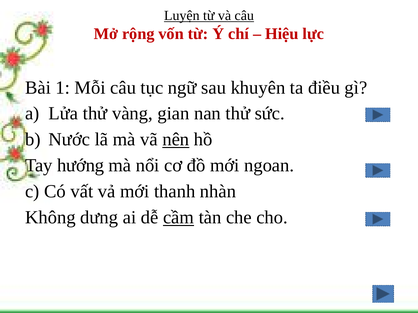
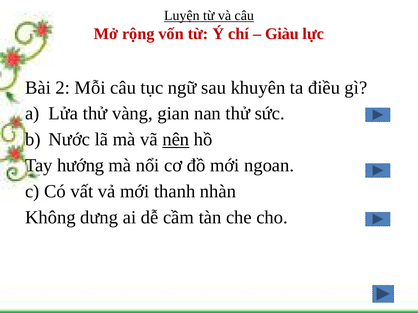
Hiệu: Hiệu -> Giàu (282, 34)
1: 1 -> 2 (63, 88)
cầm underline: present -> none (179, 218)
